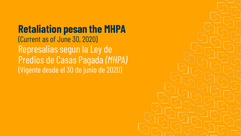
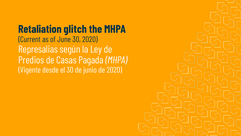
pesan: pesan -> glitch (75, 29)
